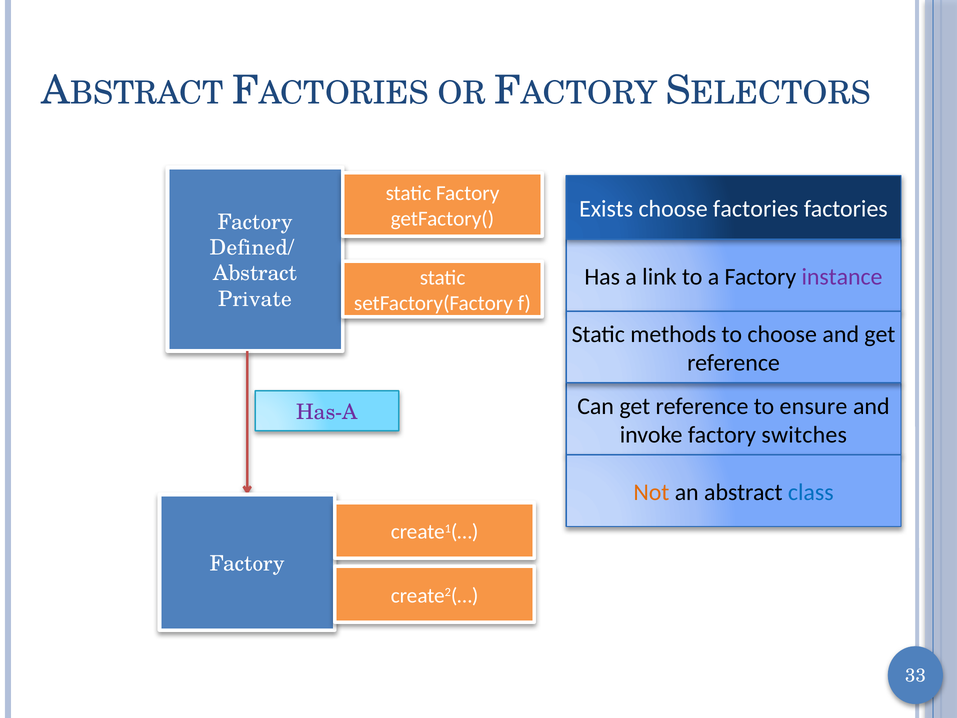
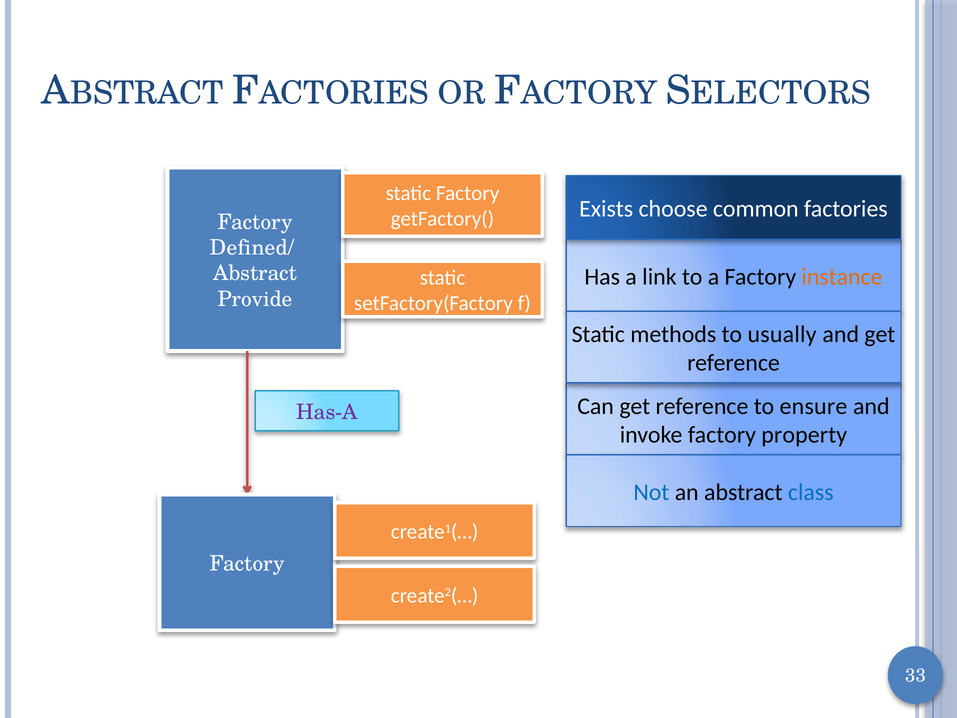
choose factories: factories -> common (756, 209)
instance colour: purple -> orange (842, 277)
Private: Private -> Provide (255, 299)
choose: choose -> usually (782, 334)
switches: switches -> property (804, 435)
Not colour: orange -> blue (651, 492)
